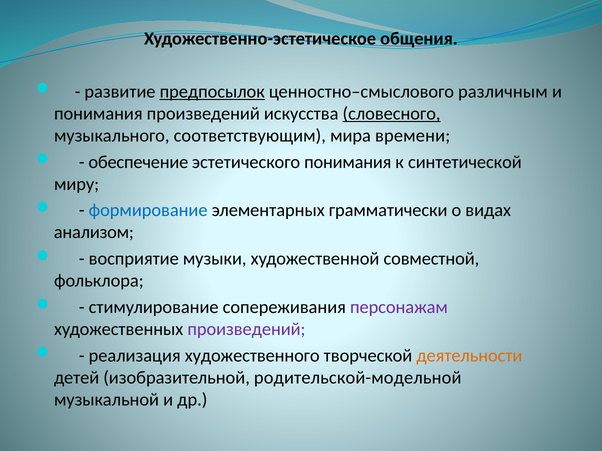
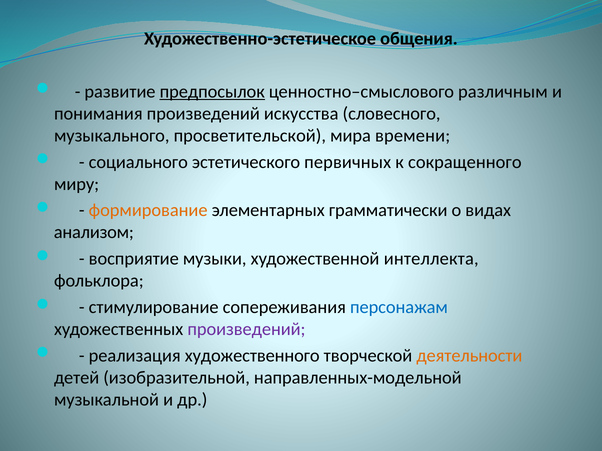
словесного underline: present -> none (392, 114)
соответствующим: соответствующим -> просветительской (250, 136)
обеспечение: обеспечение -> социального (138, 162)
эстетического понимания: понимания -> первичных (348, 162)
синтетической: синтетической -> сокращенного (465, 162)
формирование colour: blue -> orange (148, 211)
совместной: совместной -> интеллекта (431, 259)
персонажам colour: purple -> blue (399, 308)
родительской-модельной: родительской-модельной -> направленных-модельной (358, 378)
